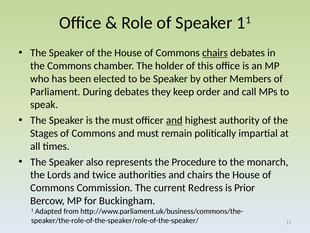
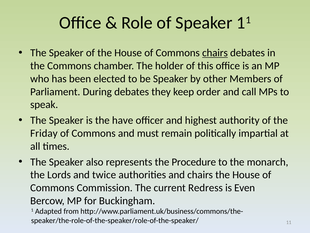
the must: must -> have (123, 120)
and underline: present -> none (174, 120)
Stages: Stages -> Friday (44, 133)
Prior: Prior -> Even (245, 187)
